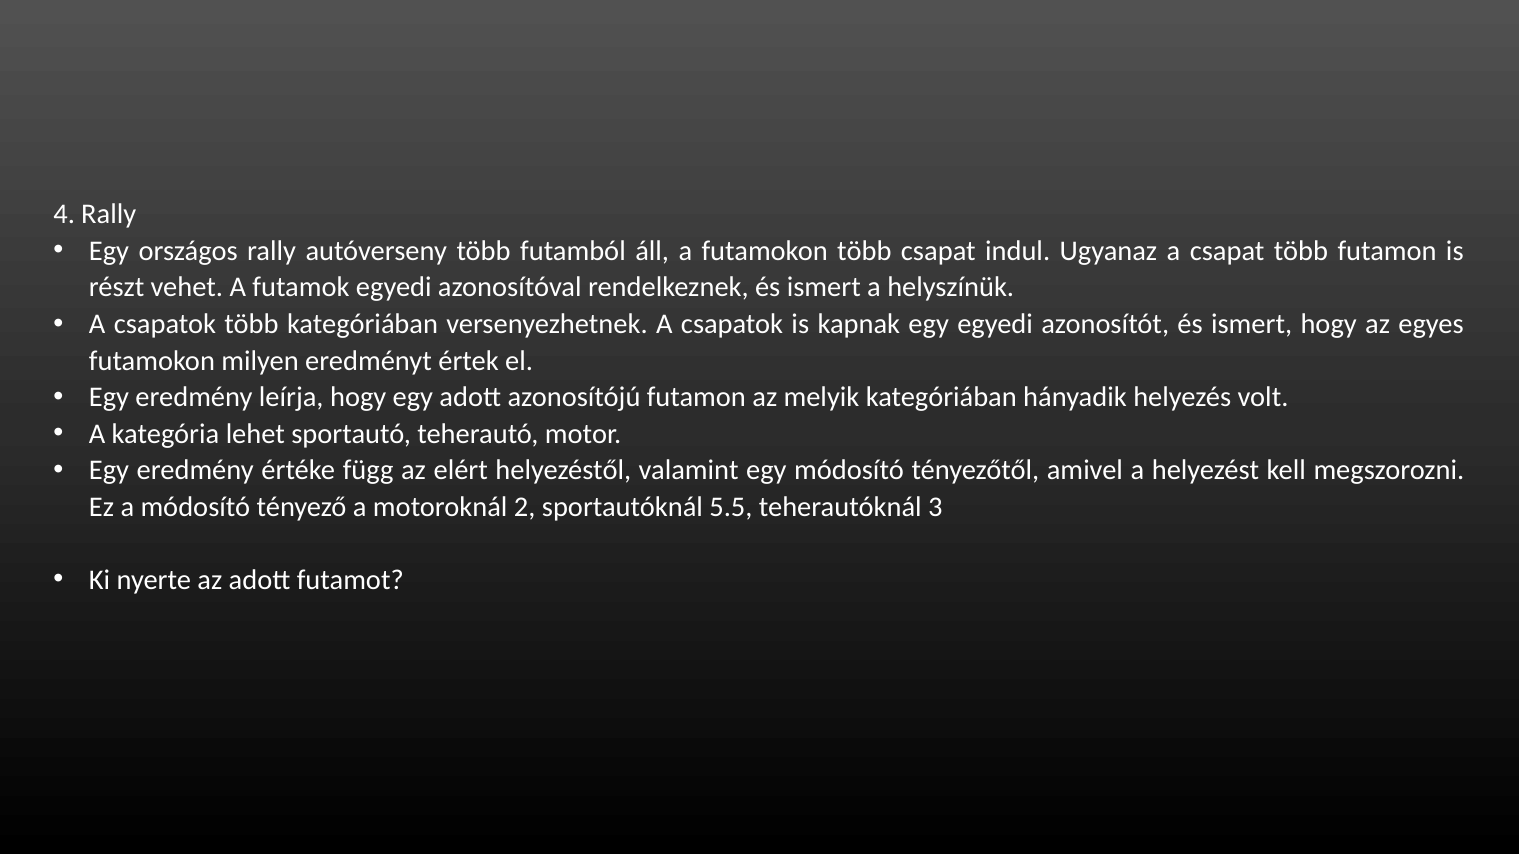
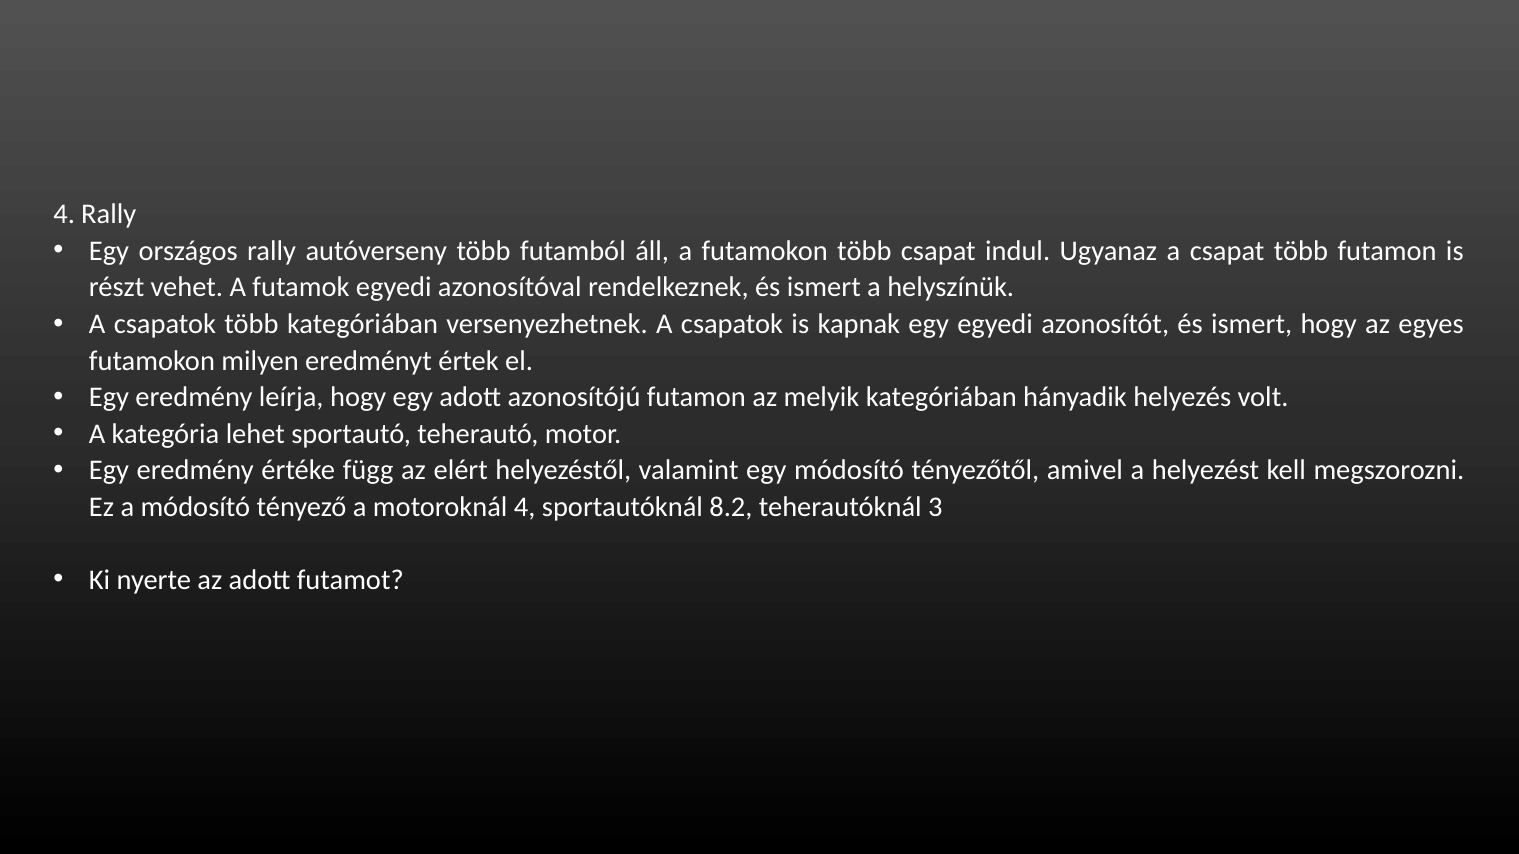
motoroknál 2: 2 -> 4 (525, 507)
5.5: 5.5 -> 8.2 (731, 507)
